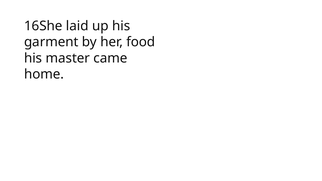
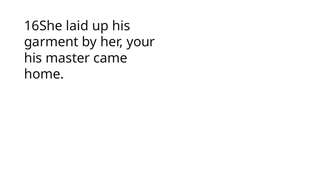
food: food -> your (141, 42)
